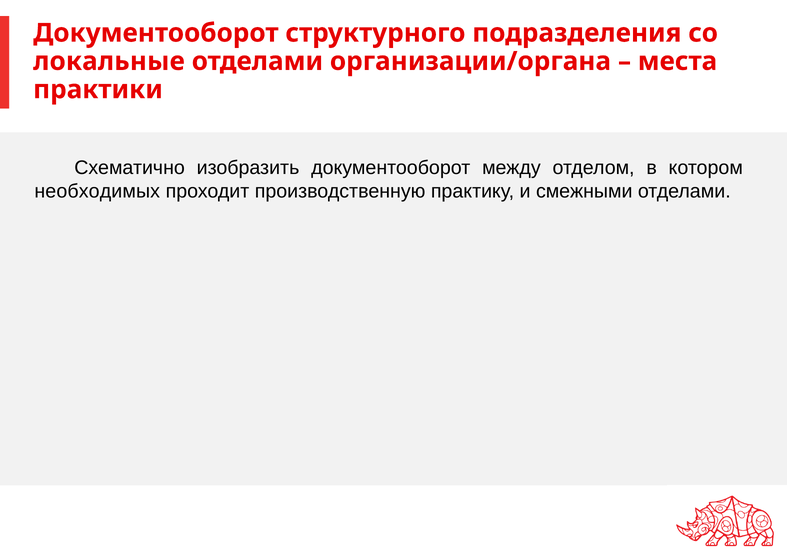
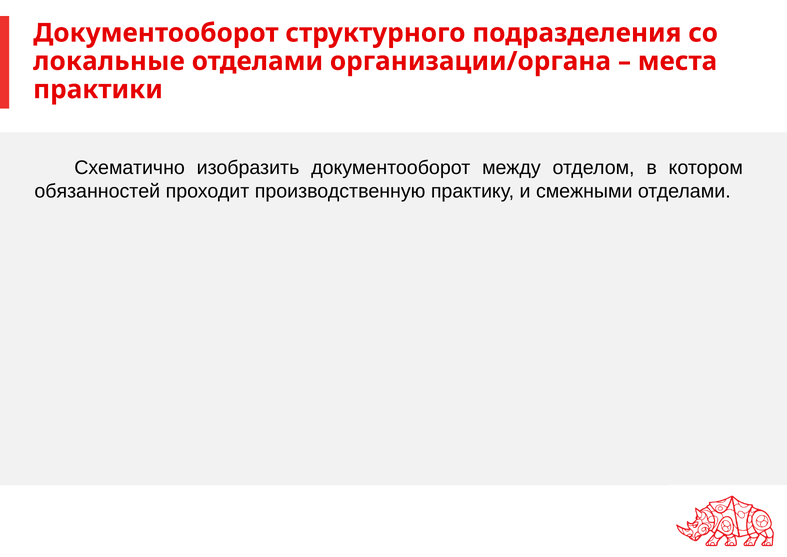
необходимых: необходимых -> обязанностей (97, 191)
